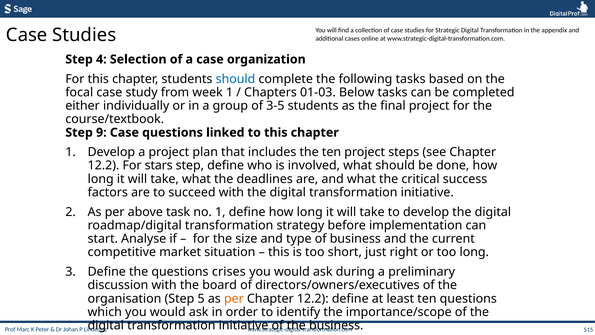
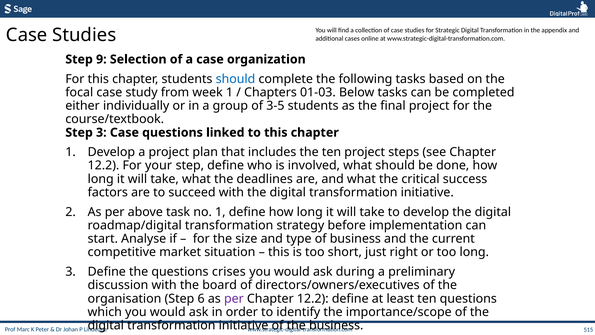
4: 4 -> 9 (101, 59)
Step 9: 9 -> 3 (101, 132)
stars: stars -> your (159, 165)
5: 5 -> 6 (201, 298)
per colour: orange -> purple (234, 298)
